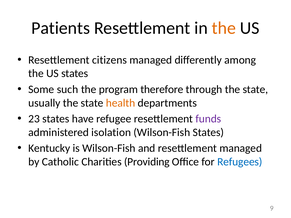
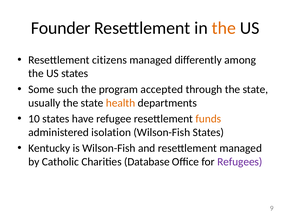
Patients: Patients -> Founder (61, 28)
therefore: therefore -> accepted (162, 89)
23: 23 -> 10 (34, 119)
funds colour: purple -> orange (208, 119)
Providing: Providing -> Database (147, 162)
Refugees colour: blue -> purple (240, 162)
